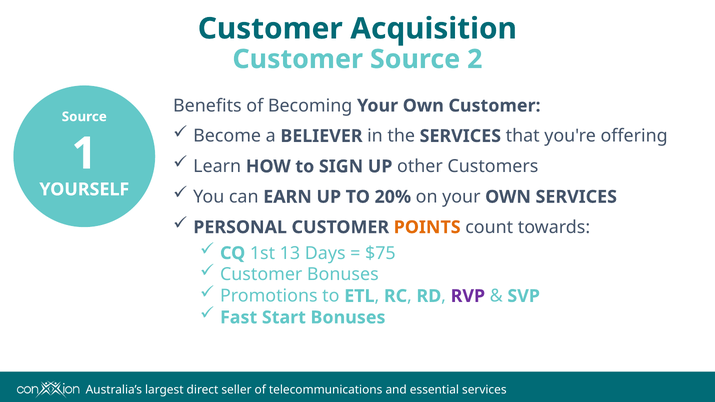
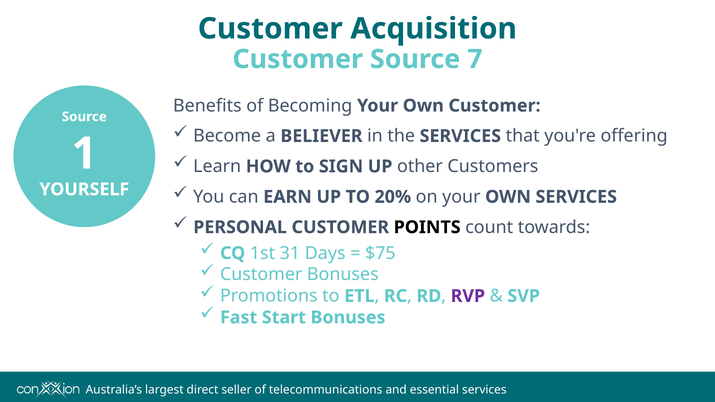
2: 2 -> 7 (475, 59)
POINTS colour: orange -> black (427, 227)
13: 13 -> 31 (290, 253)
